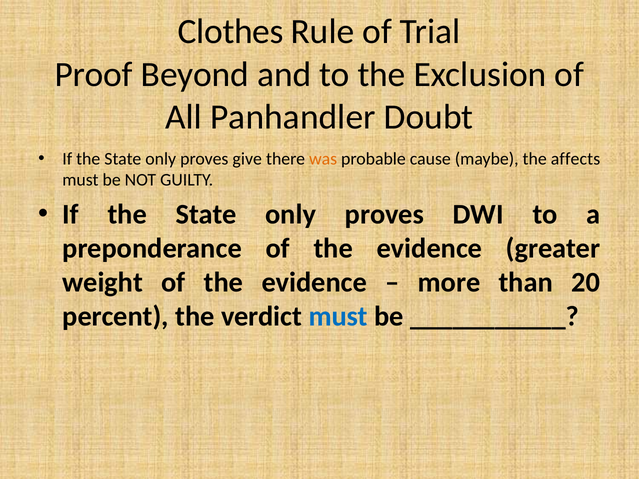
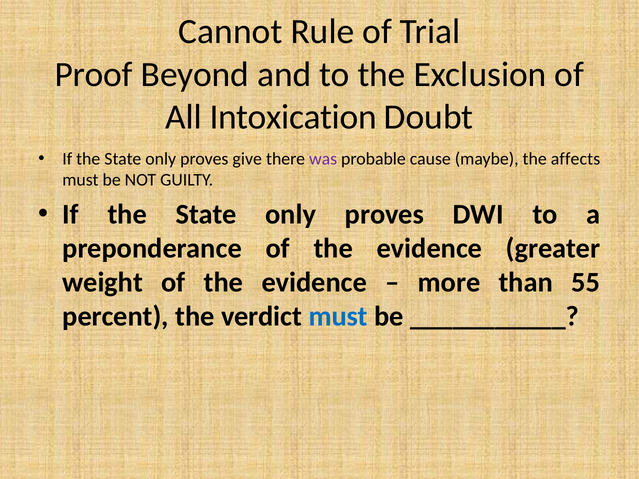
Clothes: Clothes -> Cannot (230, 32)
Panhandler: Panhandler -> Intoxication (293, 117)
was colour: orange -> purple (323, 159)
20: 20 -> 55 (586, 282)
